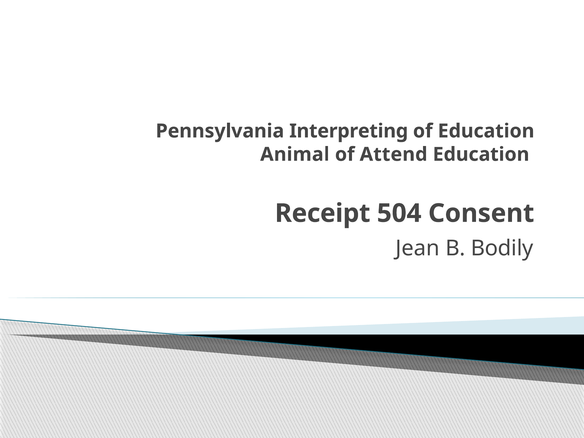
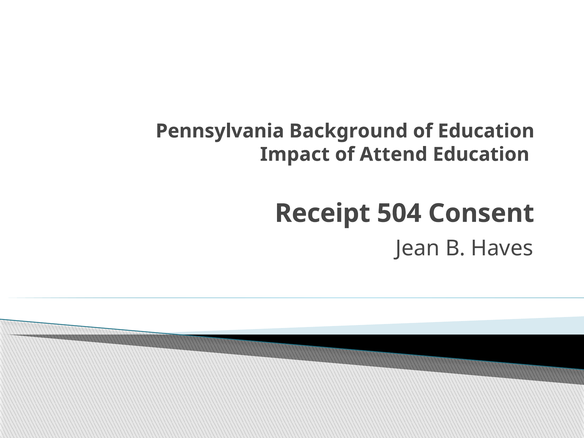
Interpreting: Interpreting -> Background (349, 131)
Animal: Animal -> Impact (295, 154)
Bodily: Bodily -> Haves (502, 248)
